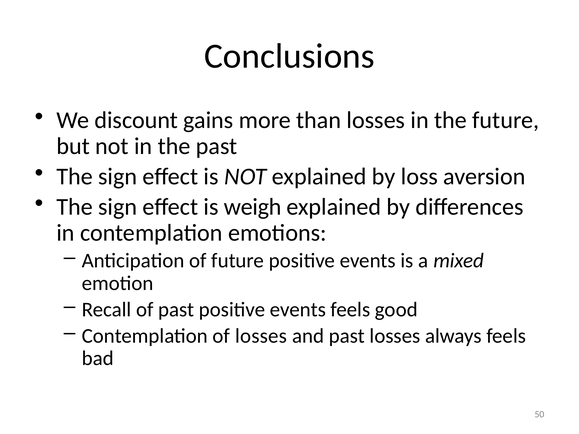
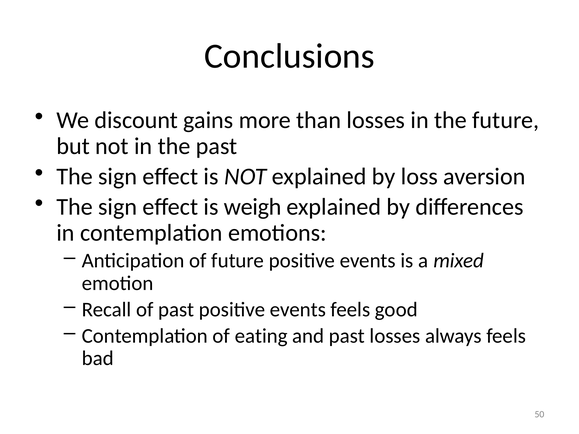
of losses: losses -> eating (261, 336)
